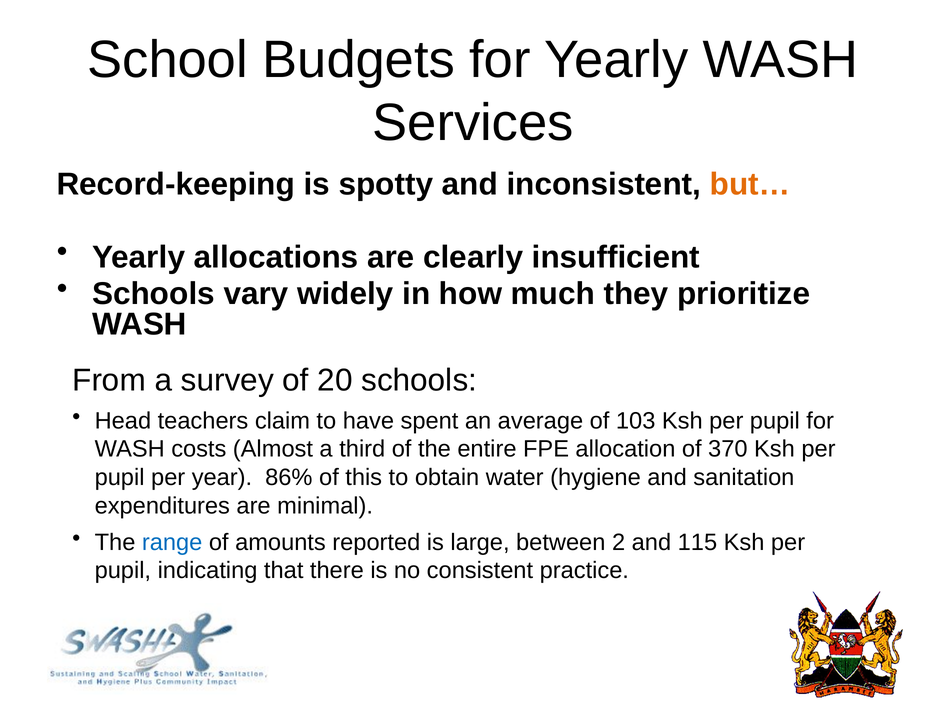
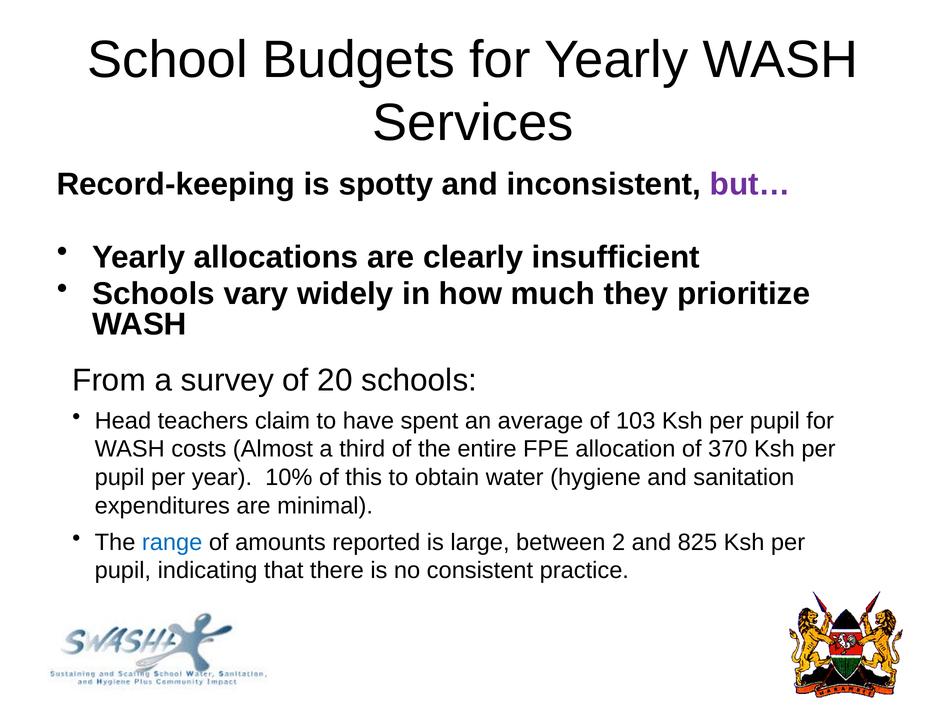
but… colour: orange -> purple (750, 184)
86%: 86% -> 10% (289, 477)
115: 115 -> 825 (697, 542)
